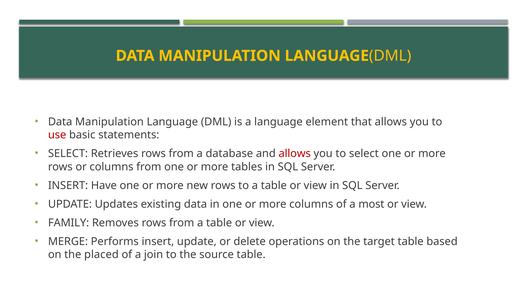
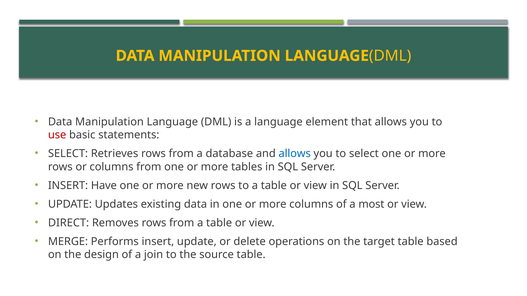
allows colour: red -> blue (295, 154)
FAMILY: FAMILY -> DIRECT (69, 223)
placed: placed -> design (101, 255)
